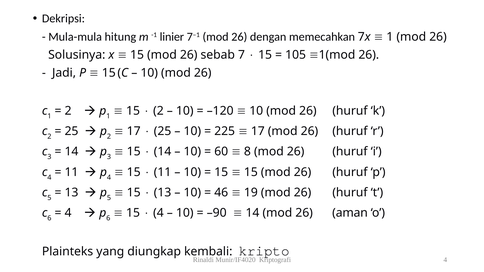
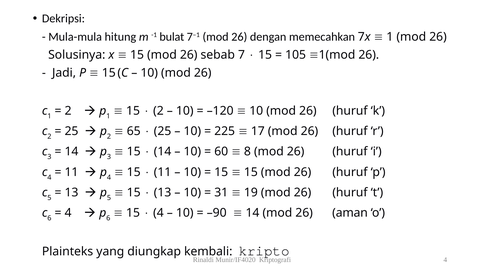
linier: linier -> bulat (172, 37)
17: 17 -> 65 (134, 131)
46: 46 -> 31 (221, 193)
